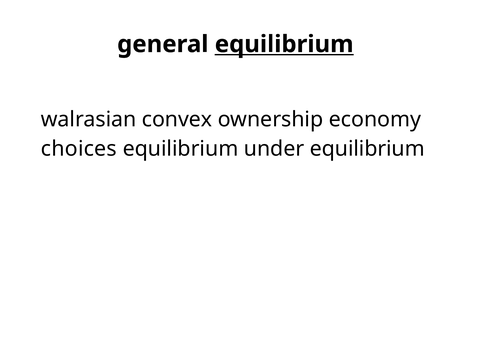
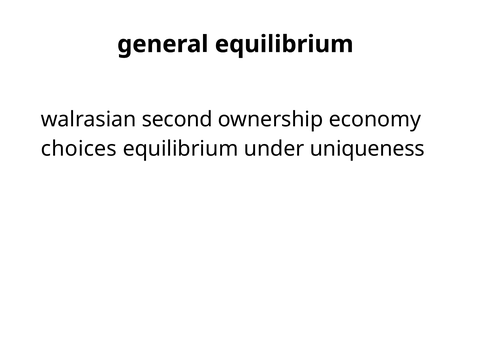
equilibrium underline: present -> none (284, 44)
convex: convex -> second (177, 119)
under equilibrium: equilibrium -> uniqueness (367, 149)
